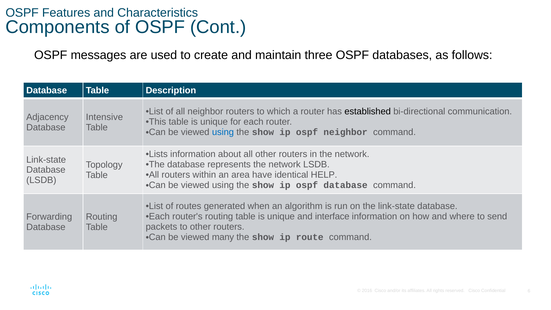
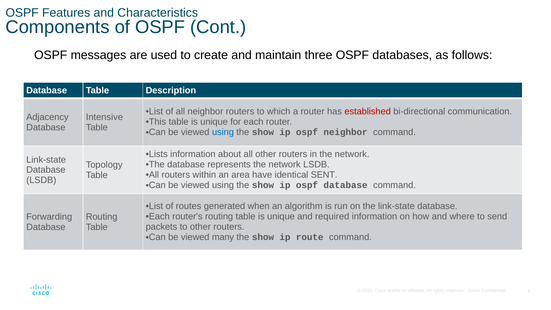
established colour: black -> red (368, 112)
HELP: HELP -> SENT (324, 175)
interface: interface -> required (332, 216)
